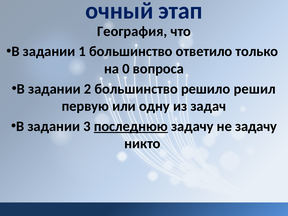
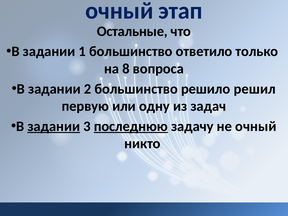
География: География -> Остальные (132, 31)
0: 0 -> 8 (126, 69)
задании underline: none -> present (54, 126)
не задачу: задачу -> очный (256, 126)
